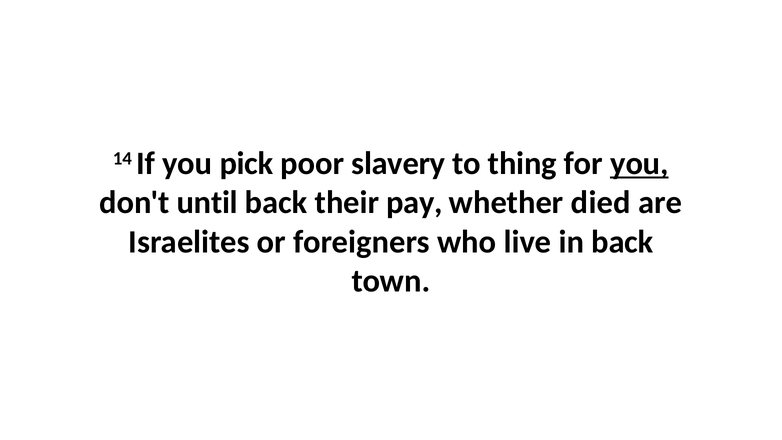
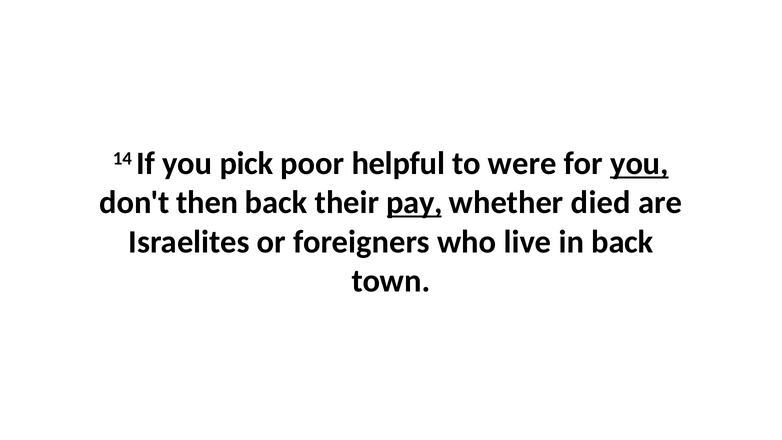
slavery: slavery -> helpful (398, 164)
thing: thing -> were (522, 164)
until: until -> then (207, 203)
pay underline: none -> present (414, 203)
